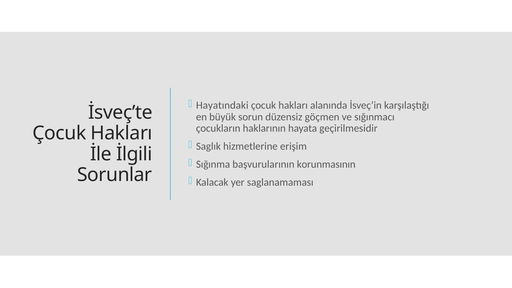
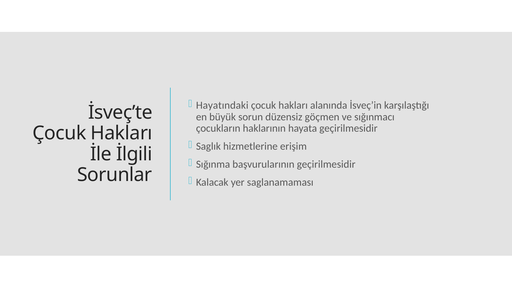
başvurularının korunmasının: korunmasının -> geçirilmesidir (326, 164)
